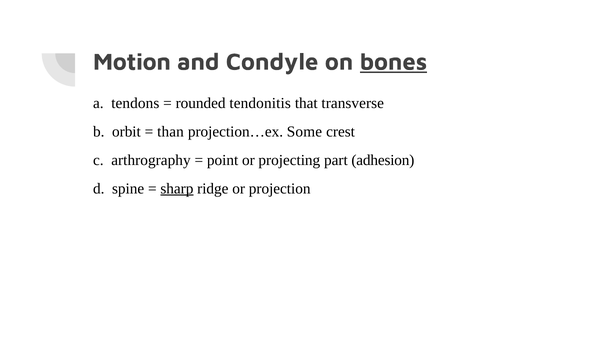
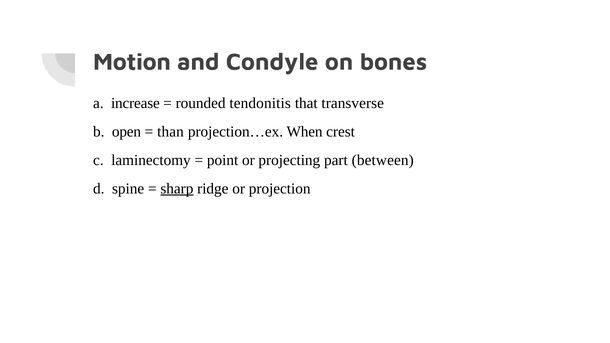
bones underline: present -> none (393, 62)
tendons: tendons -> increase (135, 103)
orbit: orbit -> open (127, 132)
Some: Some -> When (305, 132)
arthrography: arthrography -> laminectomy (151, 160)
adhesion: adhesion -> between (383, 160)
